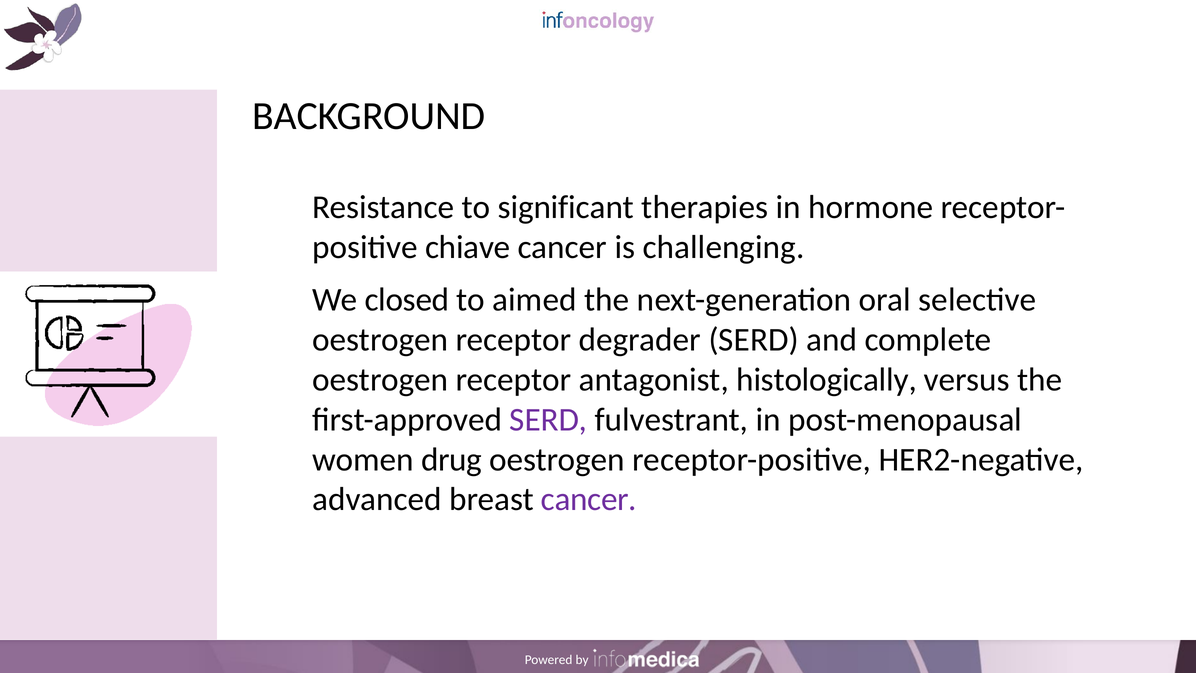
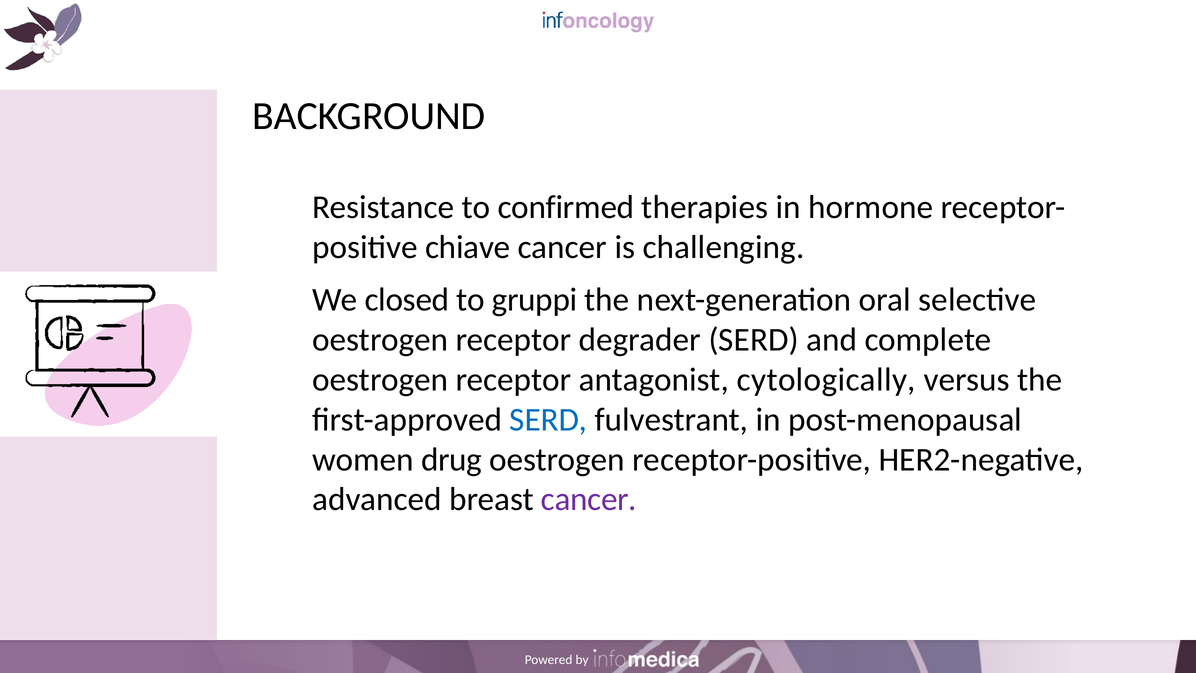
significant: significant -> confirmed (566, 207)
aimed: aimed -> gruppi (535, 300)
histologically: histologically -> cytologically (826, 380)
SERD colour: purple -> blue (548, 419)
